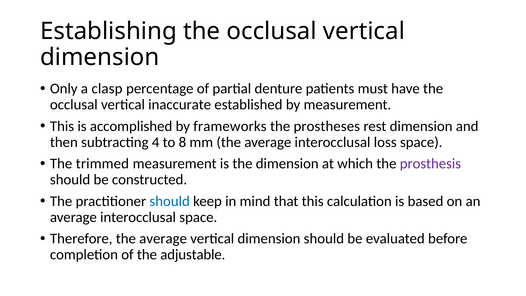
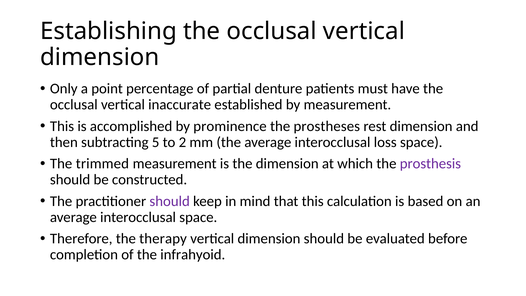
clasp: clasp -> point (107, 89)
frameworks: frameworks -> prominence (230, 126)
4: 4 -> 5 (156, 142)
8: 8 -> 2 (182, 142)
should colour: blue -> purple (170, 201)
Therefore the average: average -> therapy (163, 239)
adjustable: adjustable -> infrahyoid (193, 255)
